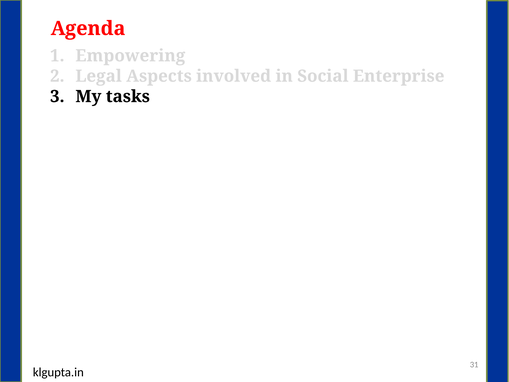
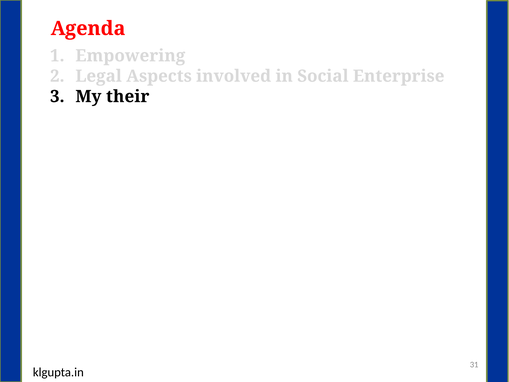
tasks: tasks -> their (128, 96)
